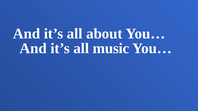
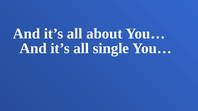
music: music -> single (111, 49)
